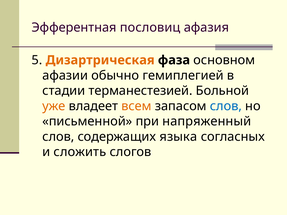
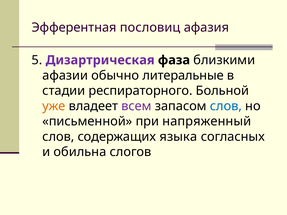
Дизартрическая colour: orange -> purple (100, 60)
основном: основном -> близкими (224, 60)
гемиплегией: гемиплегией -> литеральные (183, 76)
терманестезией: терманестезией -> респираторного (141, 91)
всем colour: orange -> purple (136, 106)
сложить: сложить -> обильна (80, 152)
